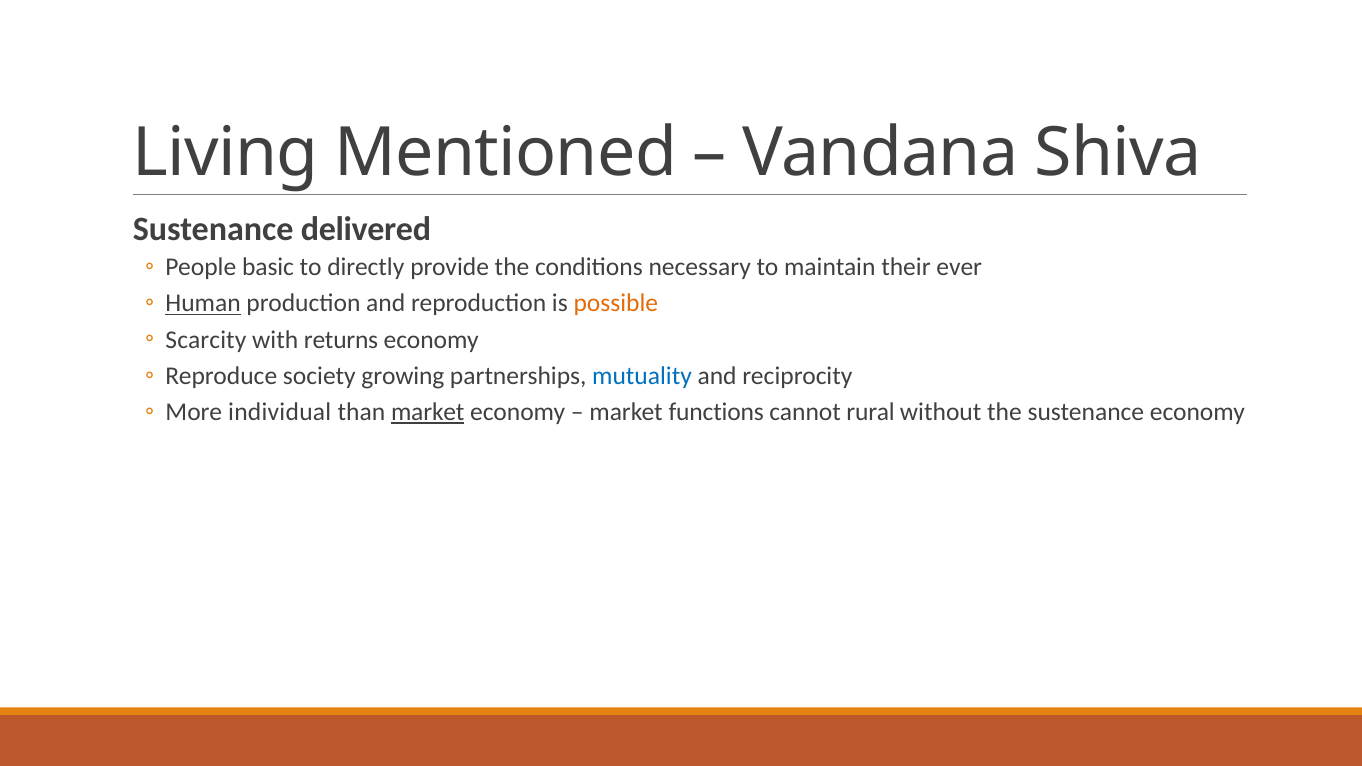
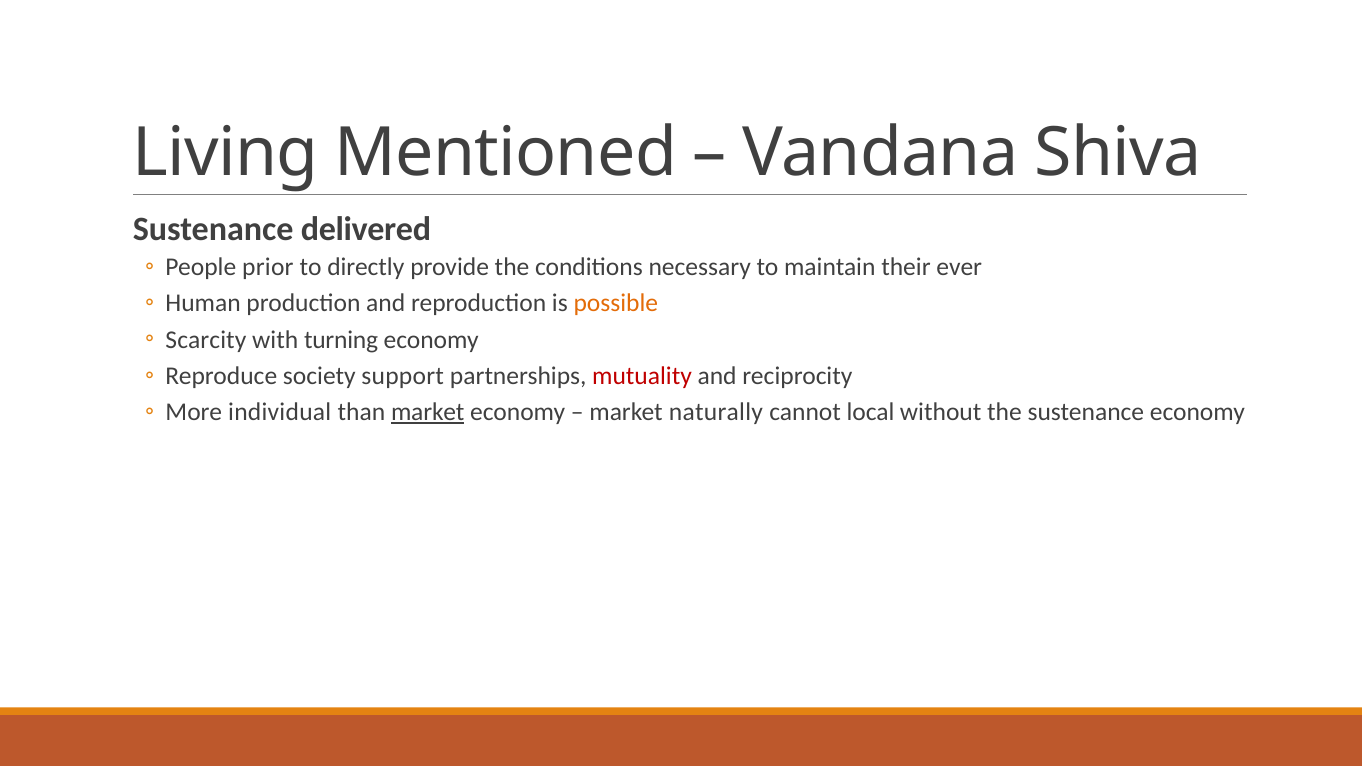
basic: basic -> prior (268, 267)
Human underline: present -> none (203, 304)
returns: returns -> turning (341, 340)
growing: growing -> support (403, 376)
mutuality colour: blue -> red (642, 376)
functions: functions -> naturally (716, 412)
rural: rural -> local (871, 412)
